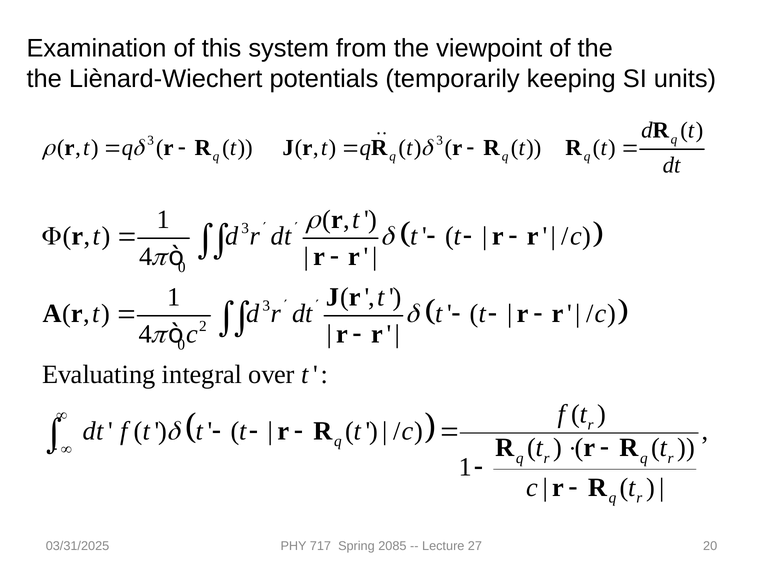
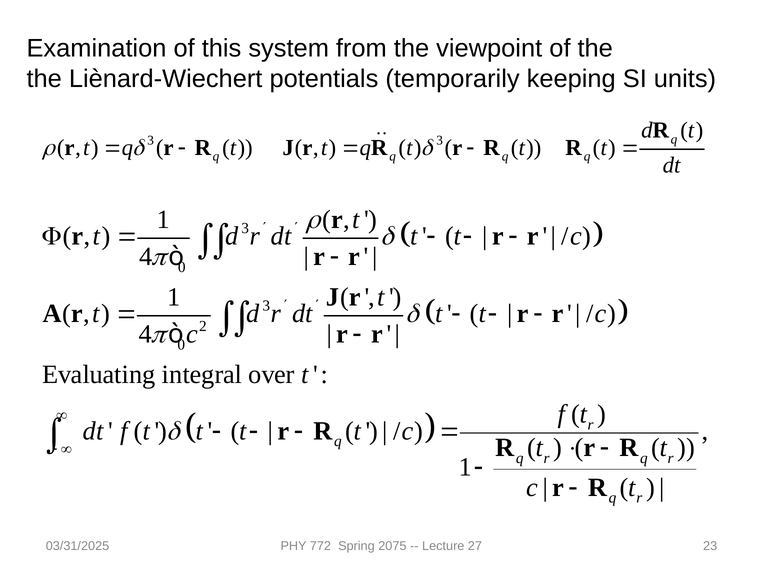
717: 717 -> 772 (320, 546)
2085: 2085 -> 2075 (392, 546)
20: 20 -> 23 (710, 546)
